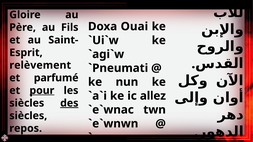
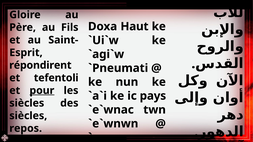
Ouai: Ouai -> Haut (135, 27)
relèvement: relèvement -> répondirent (40, 65)
parfumé: parfumé -> tefentoli (56, 78)
allez: allez -> pays (153, 96)
des underline: present -> none (69, 103)
